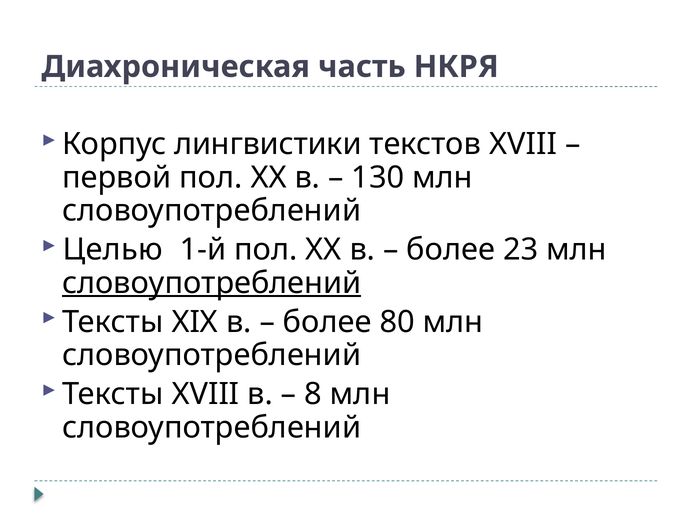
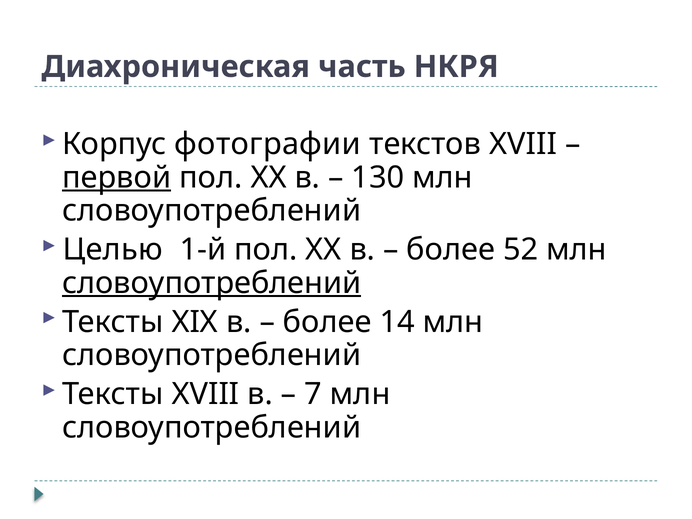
лингвистики: лингвистики -> фотографии (268, 144)
первой underline: none -> present (117, 177)
23: 23 -> 52 (521, 250)
80: 80 -> 14 (397, 322)
8: 8 -> 7 (313, 394)
